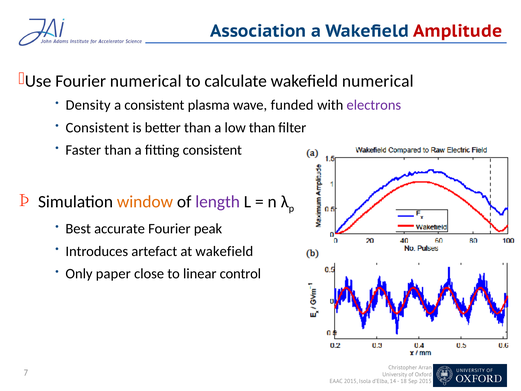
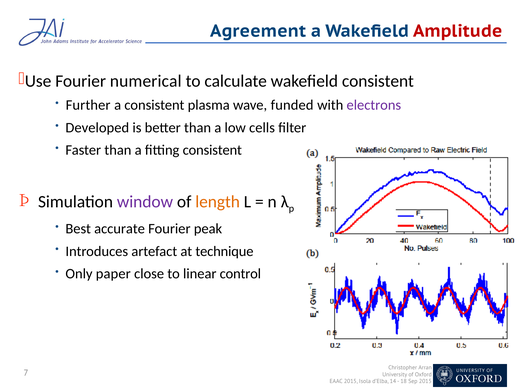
Association: Association -> Agreement (258, 31)
wakefield numerical: numerical -> consistent (378, 81)
Density: Density -> Further (88, 105)
Consistent: Consistent -> Developed (97, 128)
low than: than -> cells (262, 128)
window colour: orange -> purple (145, 202)
length colour: purple -> orange (218, 202)
at wakefield: wakefield -> technique (224, 251)
